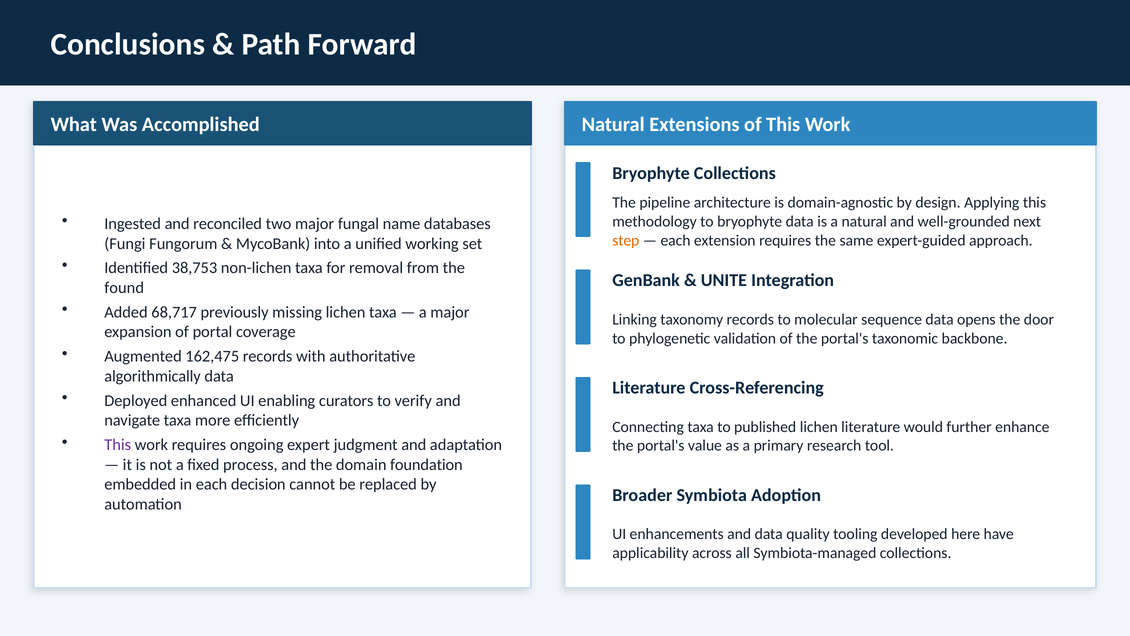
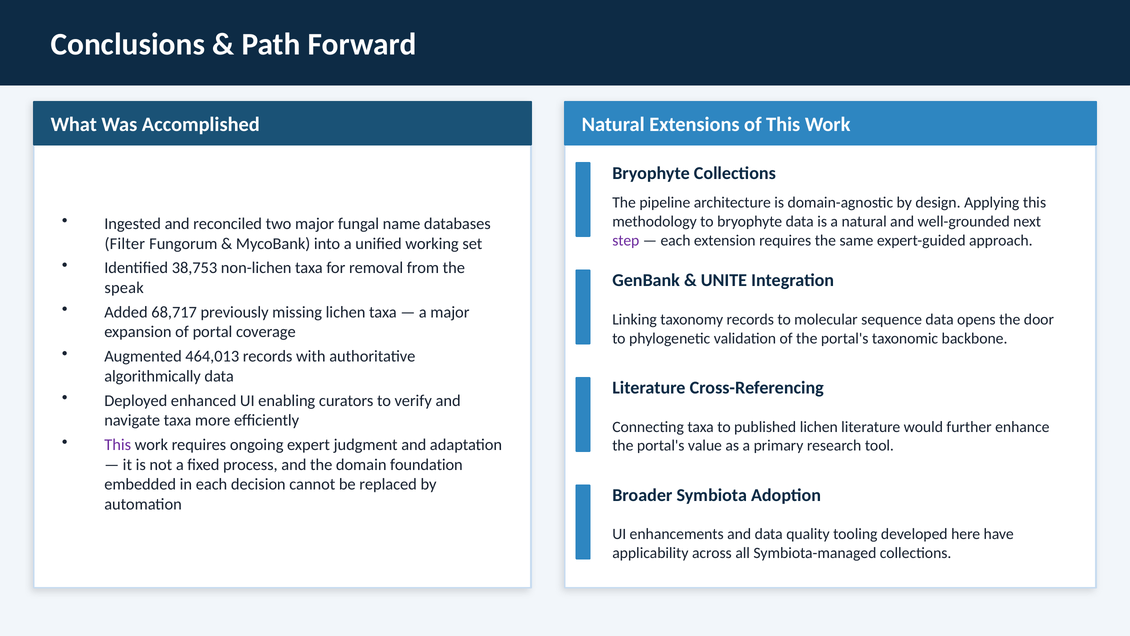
step colour: orange -> purple (626, 240)
Fungi: Fungi -> Filter (125, 243)
found: found -> speak (124, 288)
162,475: 162,475 -> 464,013 (212, 356)
